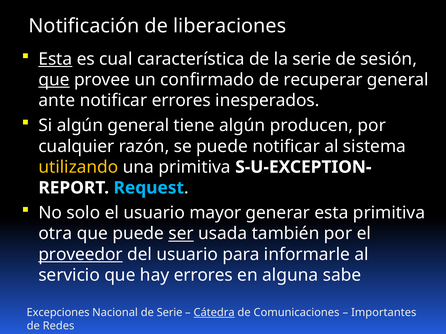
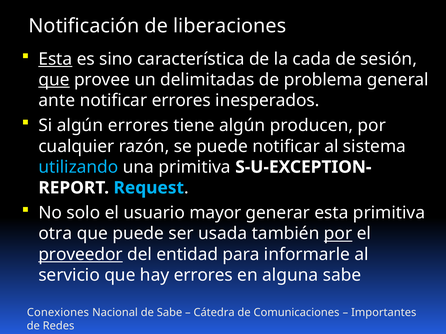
cual: cual -> sino (116, 59)
la serie: serie -> cada (312, 59)
confirmado: confirmado -> delimitadas (207, 80)
recuperar: recuperar -> problema (323, 80)
algún general: general -> errores (138, 126)
utilizando colour: yellow -> light blue (78, 167)
ser underline: present -> none (181, 234)
por underline: none -> present (338, 234)
del usuario: usuario -> entidad (187, 255)
Excepciones: Excepciones -> Conexiones (58, 313)
de Serie: Serie -> Sabe (170, 313)
Cátedra underline: present -> none (214, 313)
